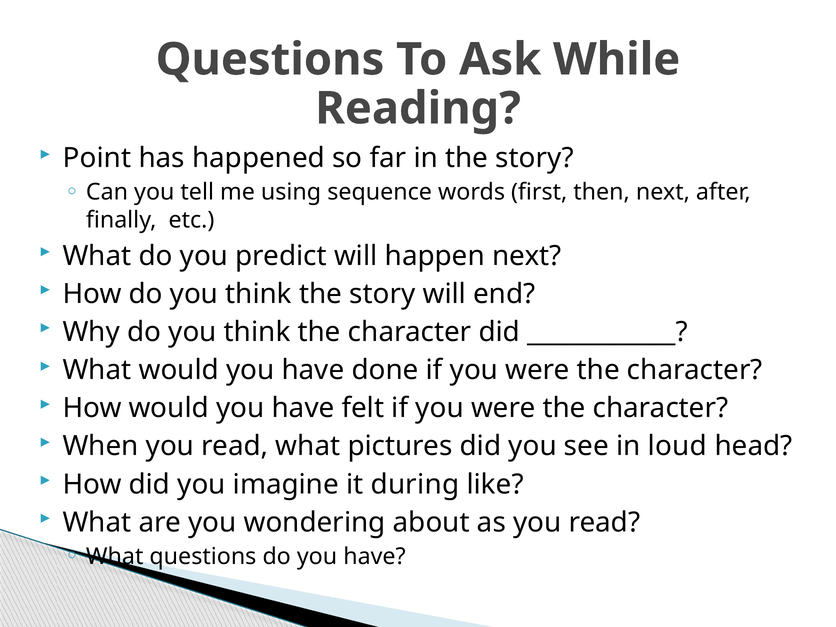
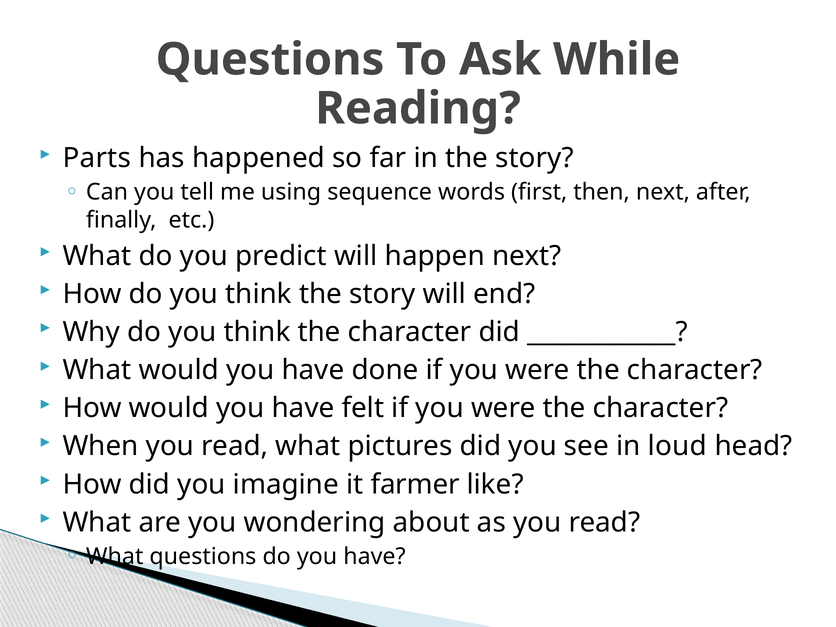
Point: Point -> Parts (97, 158)
during: during -> farmer (415, 484)
